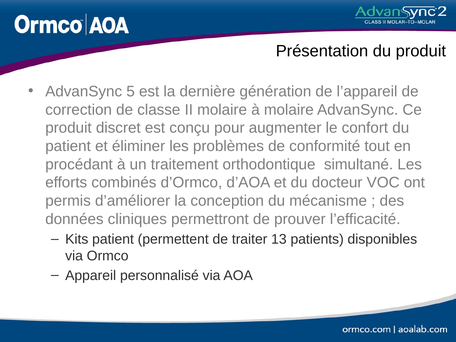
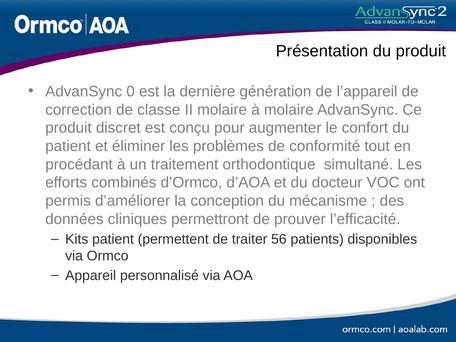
5: 5 -> 0 (131, 91)
13: 13 -> 56 (279, 239)
